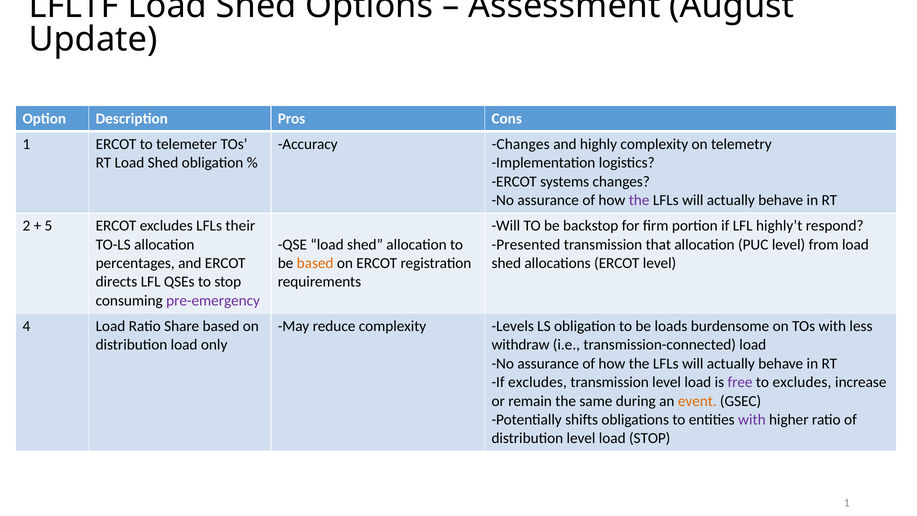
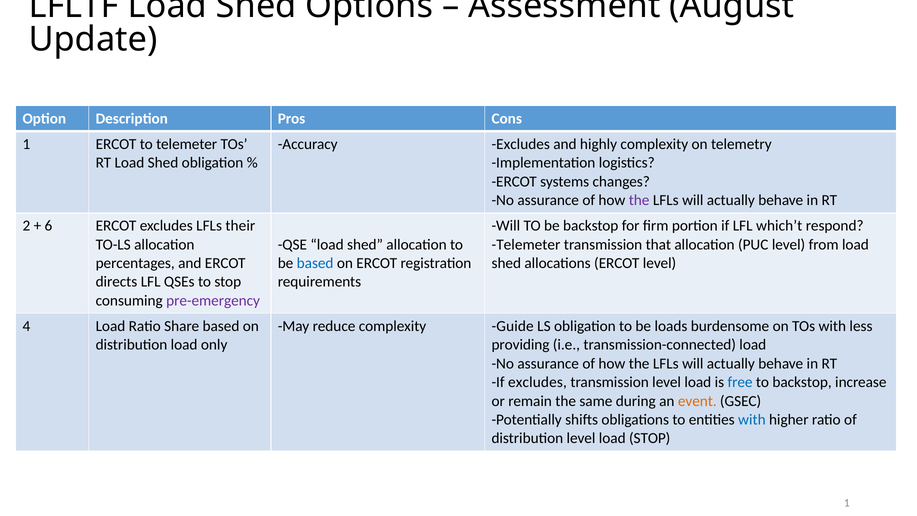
Accuracy Changes: Changes -> Excludes (521, 144)
5: 5 -> 6 (48, 226)
highly’t: highly’t -> which’t (779, 226)
Presented: Presented -> Telemeter (526, 244)
based colour: orange -> blue (315, 263)
Levels: Levels -> Guide (513, 326)
withdraw: withdraw -> providing (521, 345)
free colour: purple -> blue (740, 382)
to excludes: excludes -> backstop (802, 382)
with colour: purple -> blue (752, 420)
